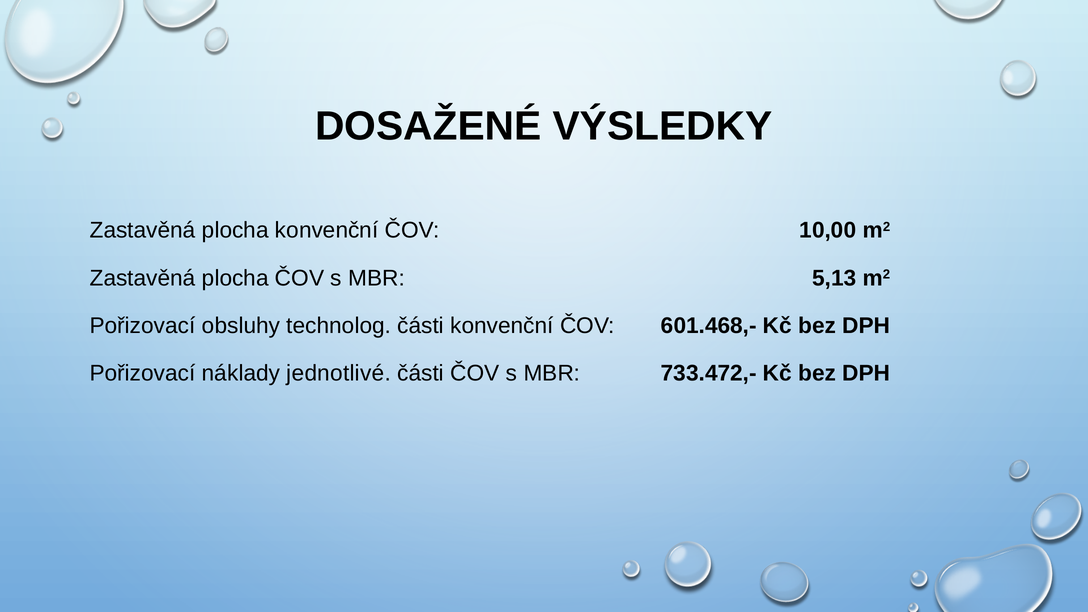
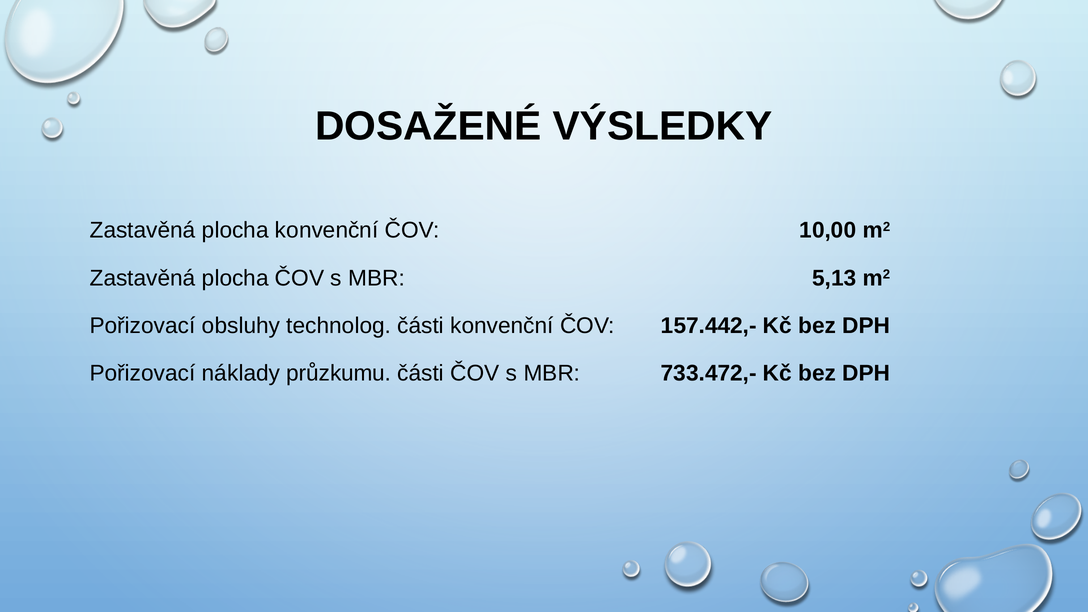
601.468,-: 601.468,- -> 157.442,- (709, 326)
jednotlivé: jednotlivé -> průzkumu (339, 373)
